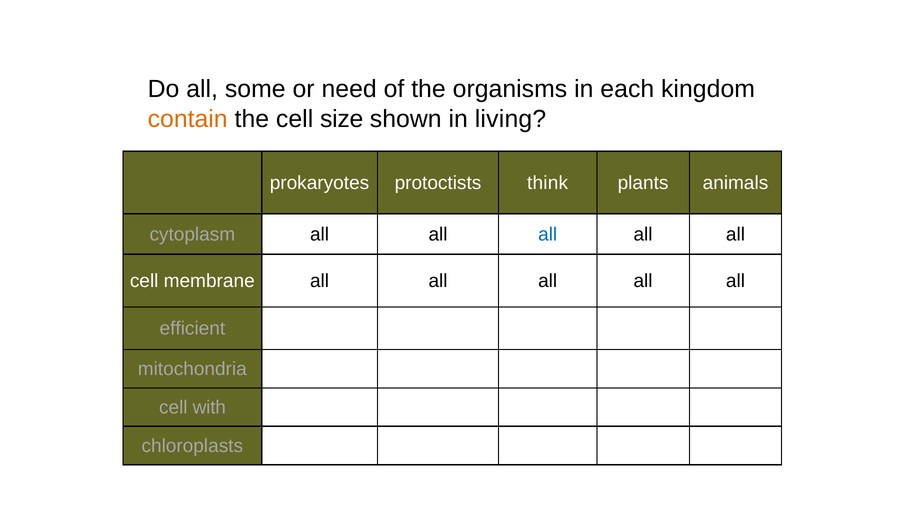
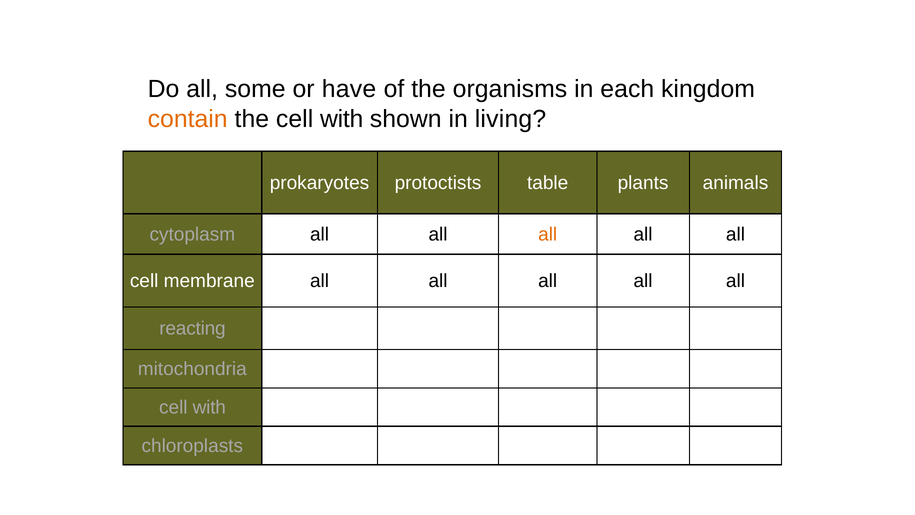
need: need -> have (349, 89)
the cell size: size -> with (342, 119)
think: think -> table (548, 183)
all colour: blue -> orange (548, 234)
efficient: efficient -> reacting (193, 328)
